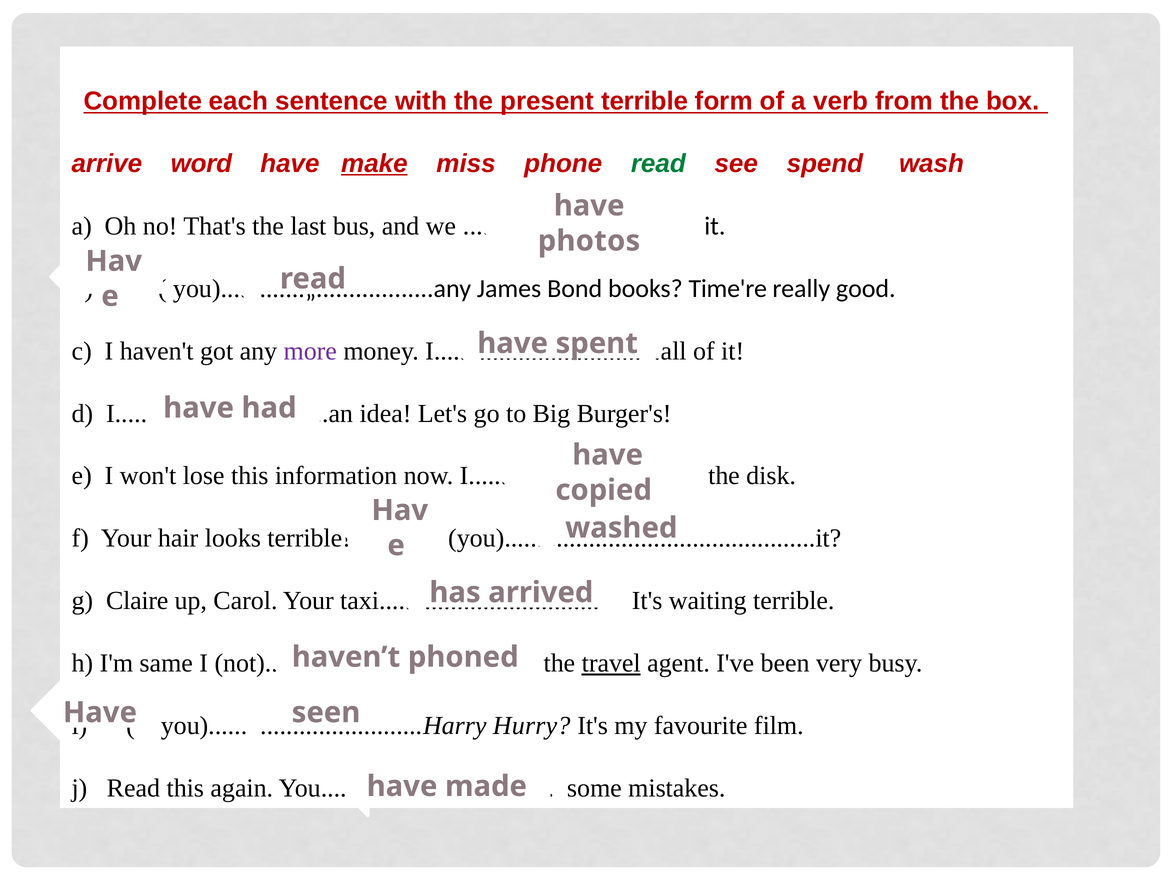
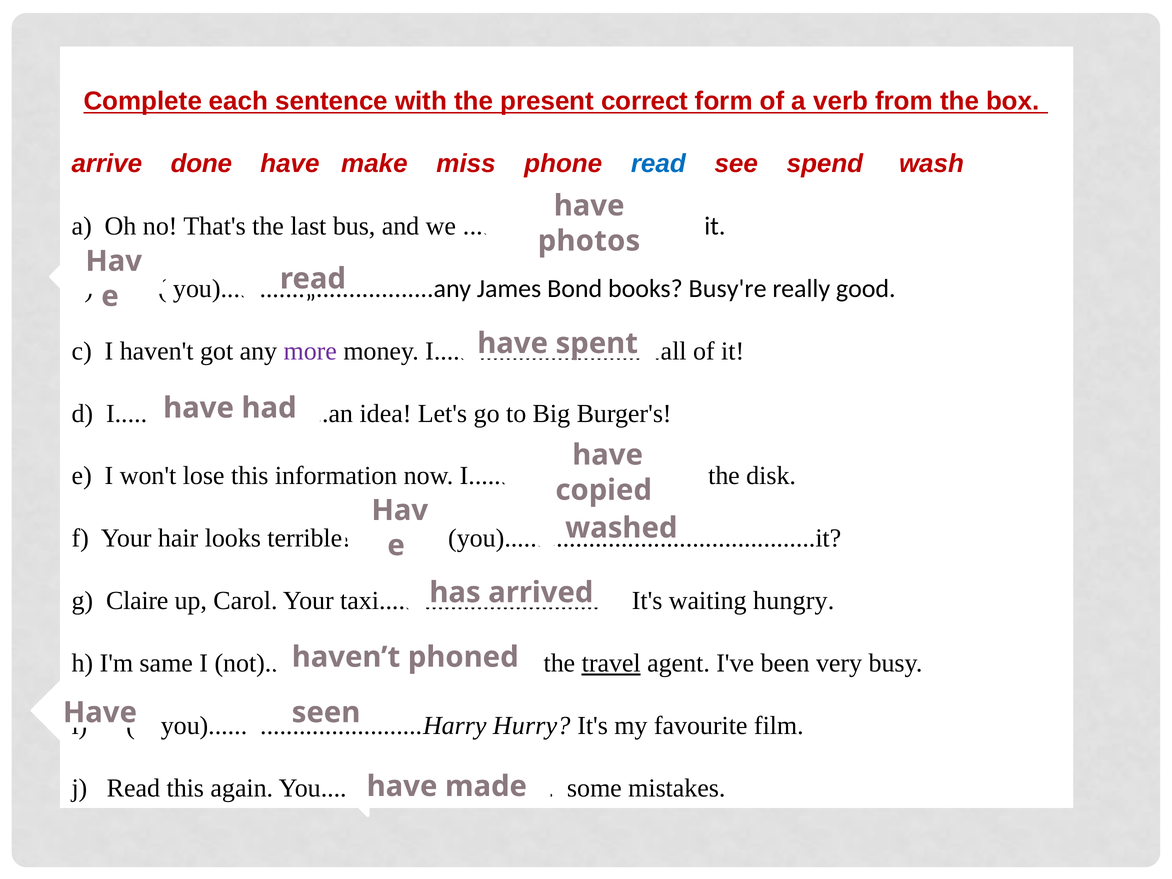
present terrible: terrible -> correct (645, 101)
word: word -> done (201, 164)
make underline: present -> none (374, 164)
read colour: green -> blue (658, 164)
Time're: Time're -> Busy're (728, 288)
waiting terrible: terrible -> hungry (794, 601)
